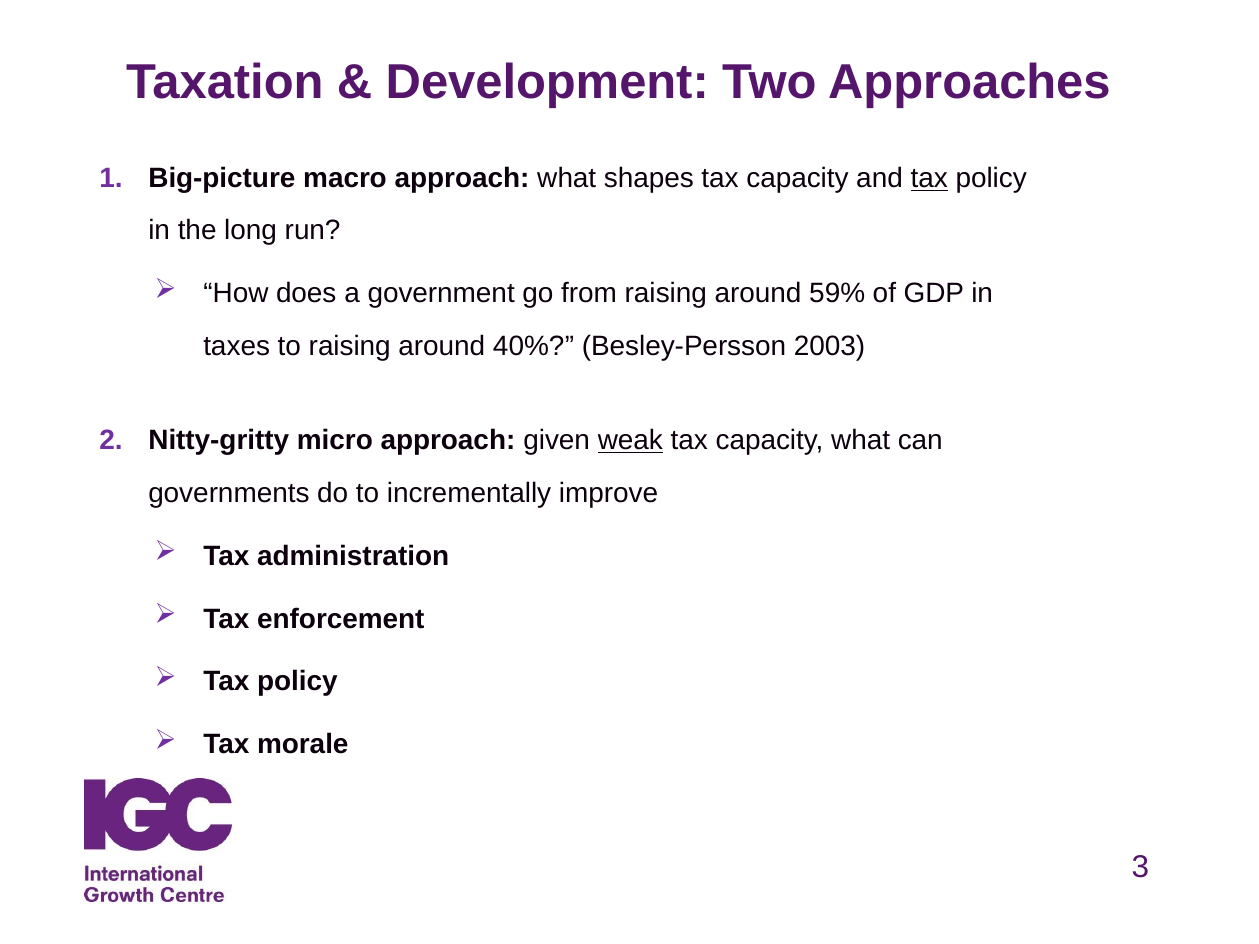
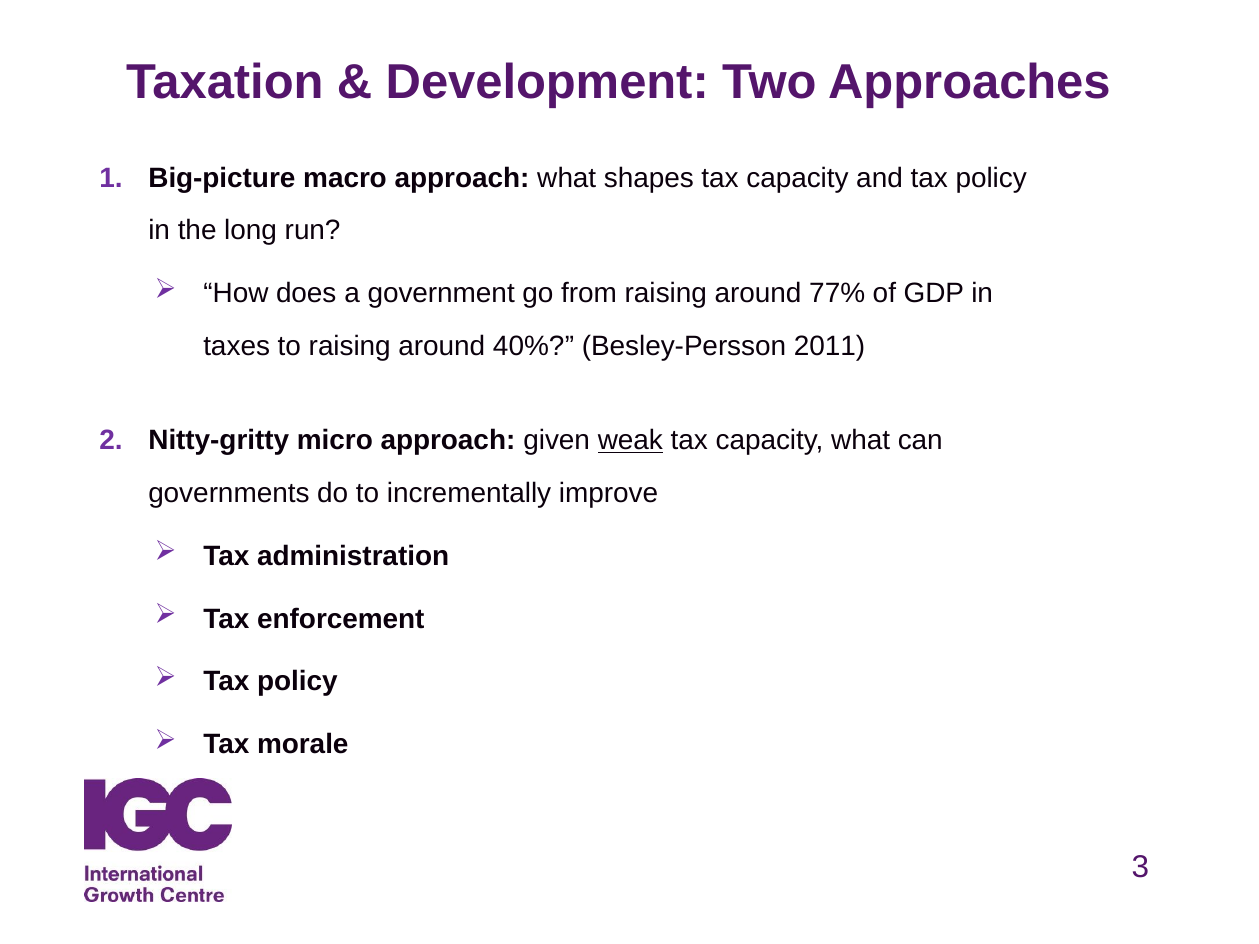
tax underline: present -> none (929, 178)
59%: 59% -> 77% (837, 294)
2003: 2003 -> 2011 (830, 346)
